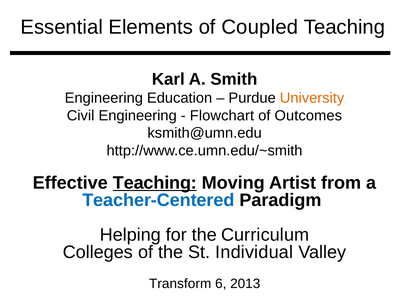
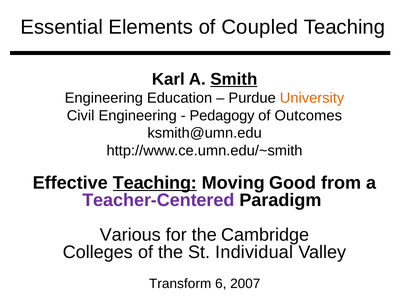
Smith underline: none -> present (234, 79)
Flowchart: Flowchart -> Pedagogy (222, 115)
Artist: Artist -> Good (293, 182)
Teacher-Centered colour: blue -> purple (158, 200)
Helping: Helping -> Various (130, 234)
Curriculum: Curriculum -> Cambridge (265, 234)
2013: 2013 -> 2007 (245, 283)
